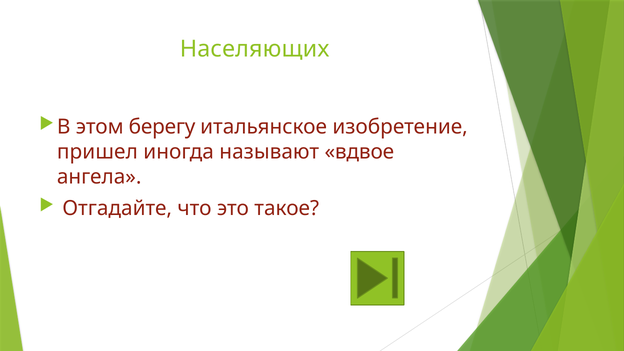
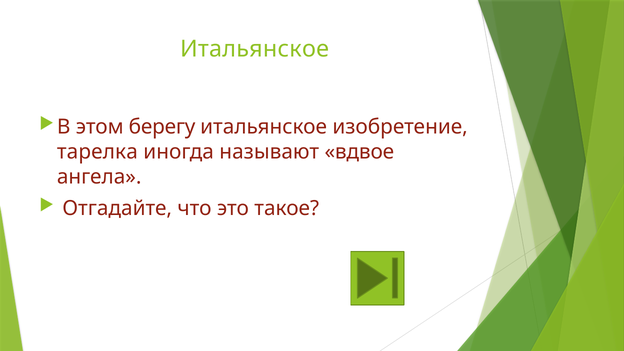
Населяющих: Населяющих -> Итальянское (255, 49)
пришел: пришел -> тарелка (97, 152)
